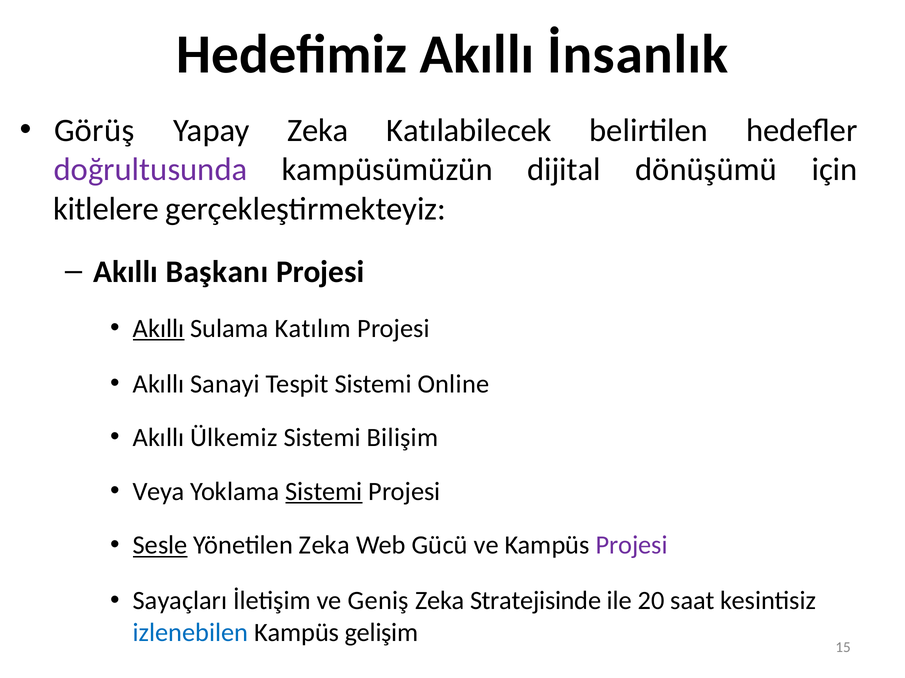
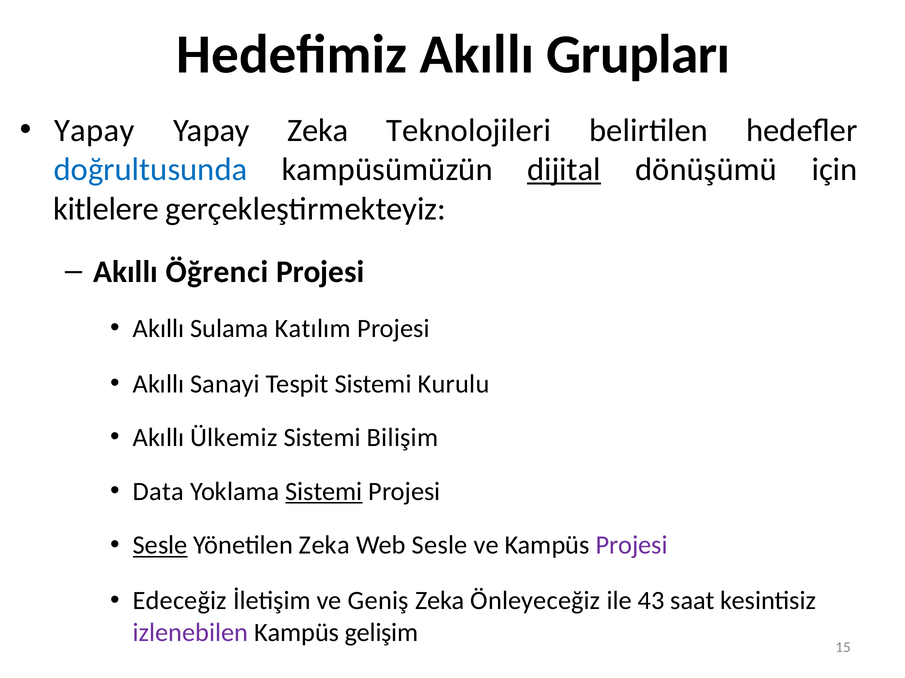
İnsanlık: İnsanlık -> Grupları (638, 55)
Görüş: Görüş -> Yapay (94, 131)
Katılabilecek: Katılabilecek -> Teknolojileri (469, 131)
doğrultusunda colour: purple -> blue (151, 170)
dijital underline: none -> present (564, 170)
Başkanı: Başkanı -> Öğrenci (217, 272)
Akıllı underline: present -> none (159, 329)
Online: Online -> Kurulu (453, 384)
Veya: Veya -> Data (158, 492)
Web Gücü: Gücü -> Sesle (440, 546)
Sayaçları: Sayaçları -> Edeceğiz (180, 601)
Stratejisinde: Stratejisinde -> Önleyeceğiz (535, 601)
20: 20 -> 43 (651, 601)
izlenebilen colour: blue -> purple (191, 633)
